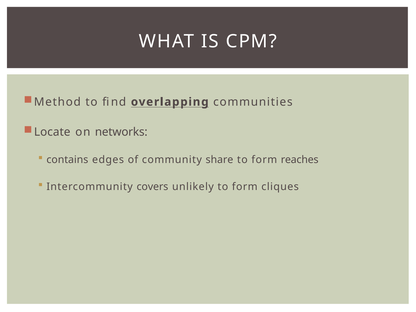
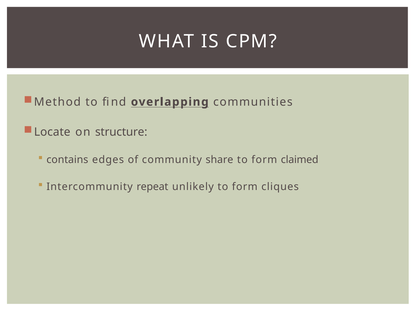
networks: networks -> structure (121, 132)
reaches: reaches -> claimed (300, 160)
covers: covers -> repeat (152, 187)
